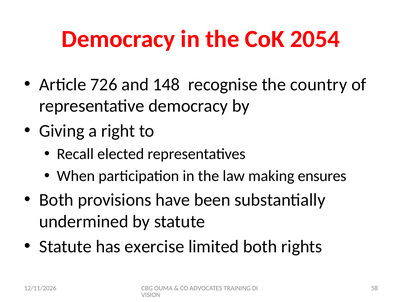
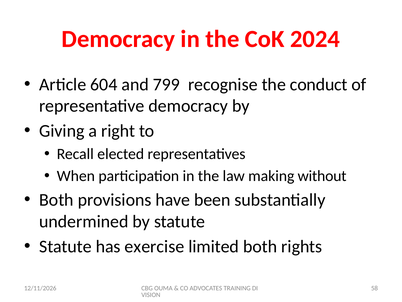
2054: 2054 -> 2024 (315, 39)
726: 726 -> 604 (104, 84)
148: 148 -> 799 (166, 84)
country: country -> conduct (319, 84)
ensures: ensures -> without (322, 176)
